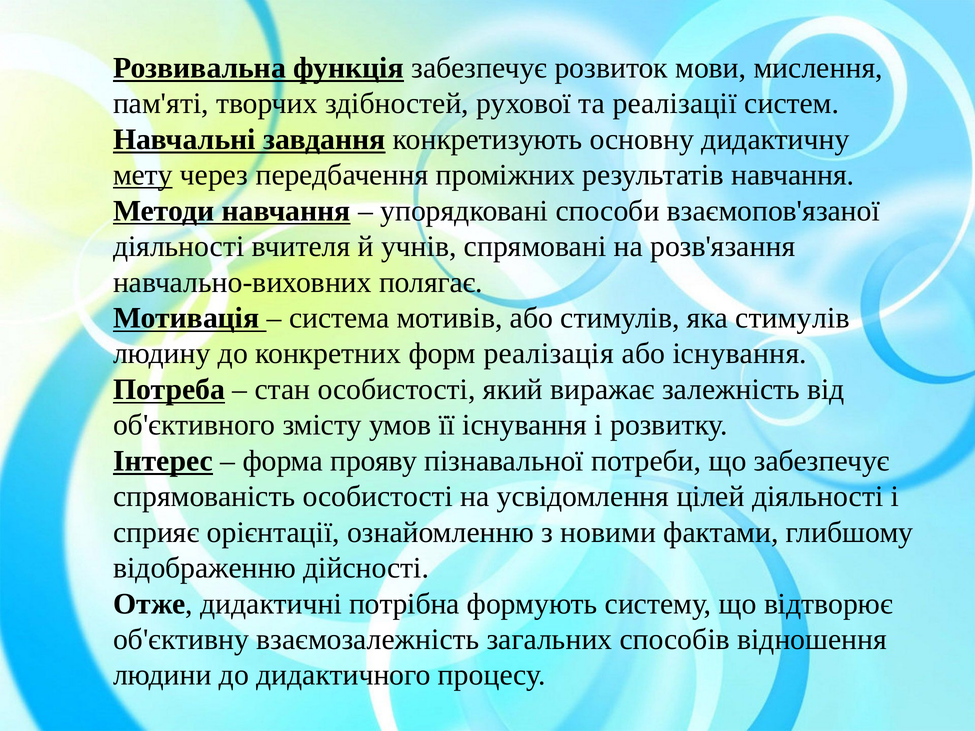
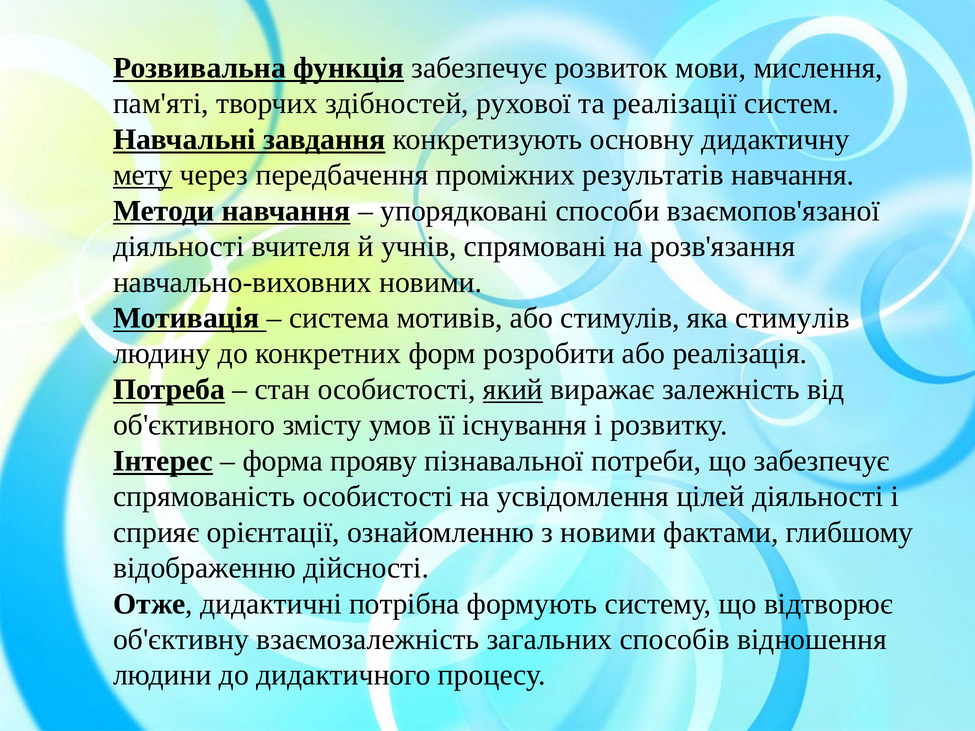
навчально-виховних полягає: полягає -> новими (431, 282)
реалізація: реалізація -> розробити (549, 354)
або існування: існування -> реалізація (740, 354)
який underline: none -> present (513, 389)
